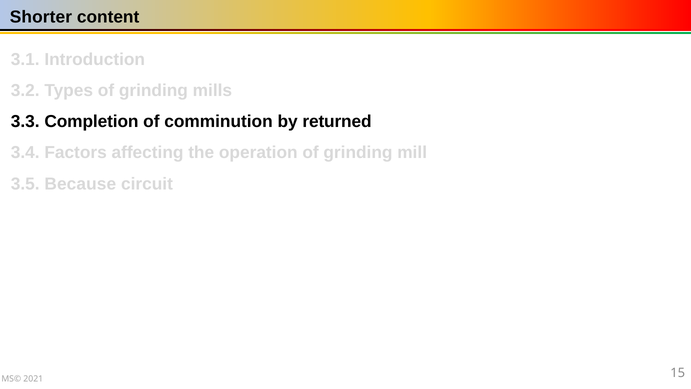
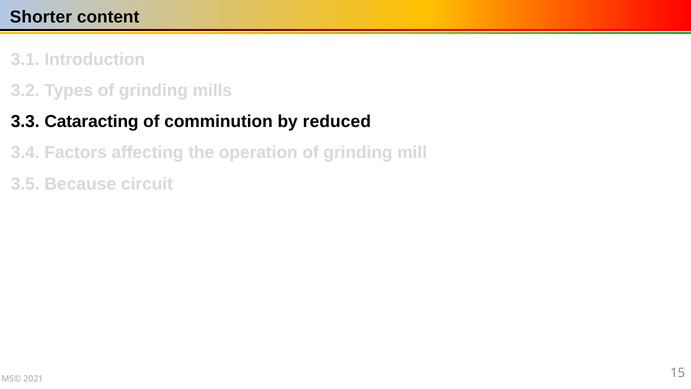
Completion: Completion -> Cataracting (91, 122)
returned: returned -> reduced (337, 122)
